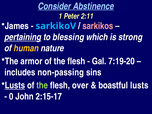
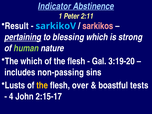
Consider: Consider -> Indicator (54, 6)
James: James -> Result (17, 26)
human colour: yellow -> light green (26, 48)
The armor: armor -> which (31, 61)
7:19-20: 7:19-20 -> 3:19-20 (122, 61)
Lusts underline: present -> none (15, 85)
the colour: light green -> yellow (42, 85)
boastful lusts: lusts -> tests (139, 85)
0: 0 -> 4 (11, 97)
